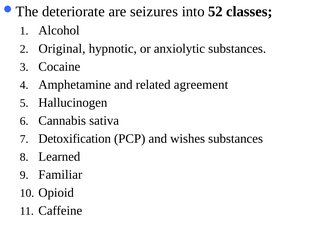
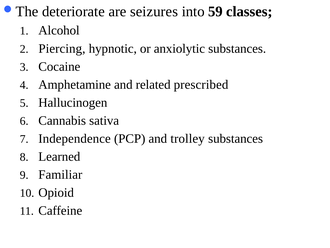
52: 52 -> 59 (215, 11)
Original: Original -> Piercing (62, 48)
agreement: agreement -> prescribed (201, 84)
Detoxification: Detoxification -> Independence (75, 138)
wishes: wishes -> trolley (188, 138)
